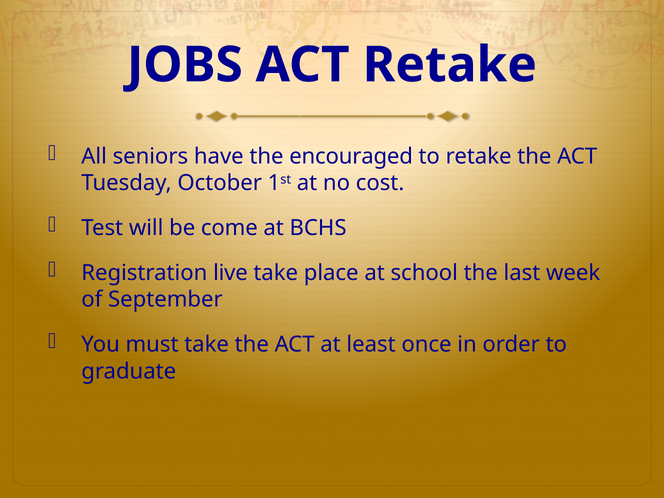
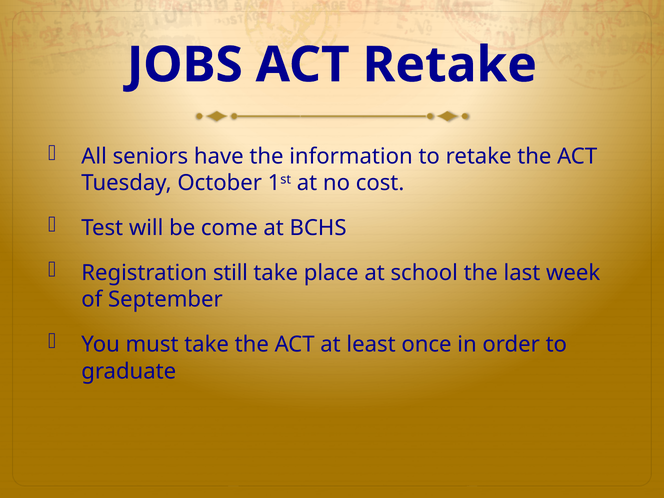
encouraged: encouraged -> information (351, 156)
live: live -> still (230, 273)
